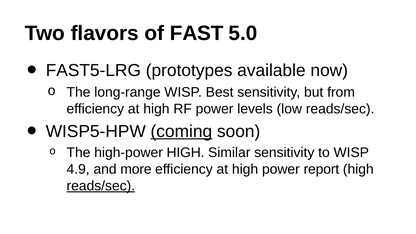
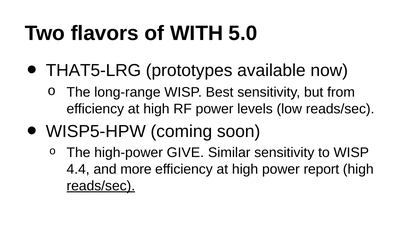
FAST: FAST -> WITH (197, 33)
FAST5-LRG: FAST5-LRG -> THAT5-LRG (93, 70)
coming underline: present -> none (181, 131)
high-power HIGH: HIGH -> GIVE (185, 153)
4.9: 4.9 -> 4.4 (78, 169)
